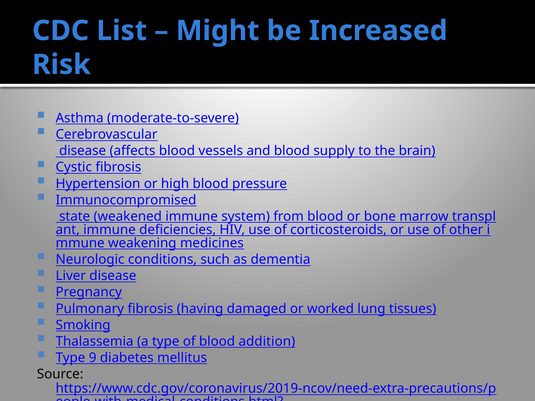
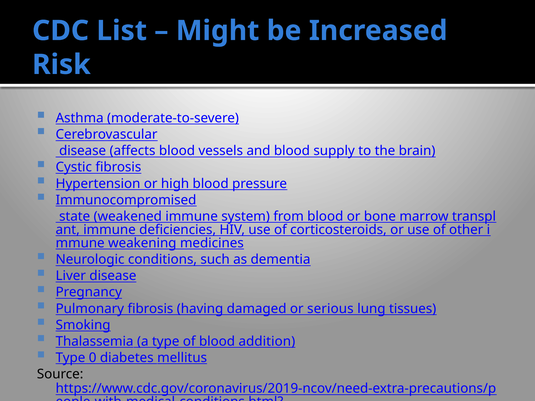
worked: worked -> serious (330, 309)
9: 9 -> 0 (93, 358)
